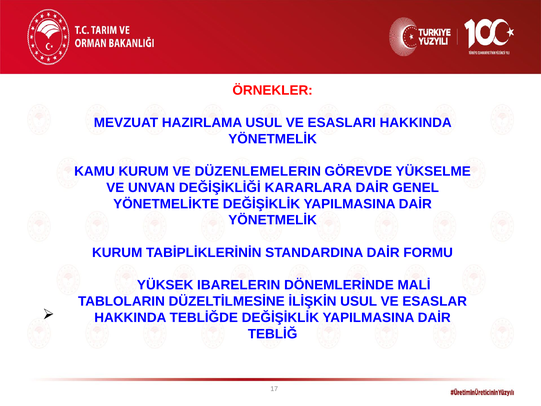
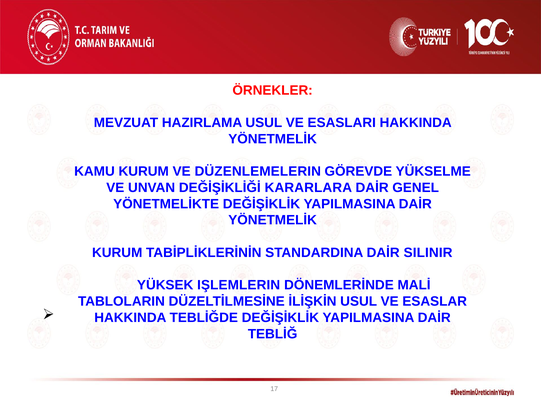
FORMU: FORMU -> SILINIR (428, 253)
IBARELERIN: IBARELERIN -> IŞLEMLERIN (239, 285)
